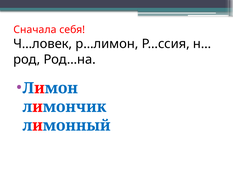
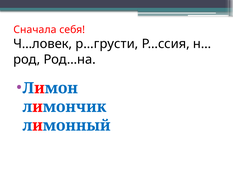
р…лимон: р…лимон -> р…грусти (107, 44)
